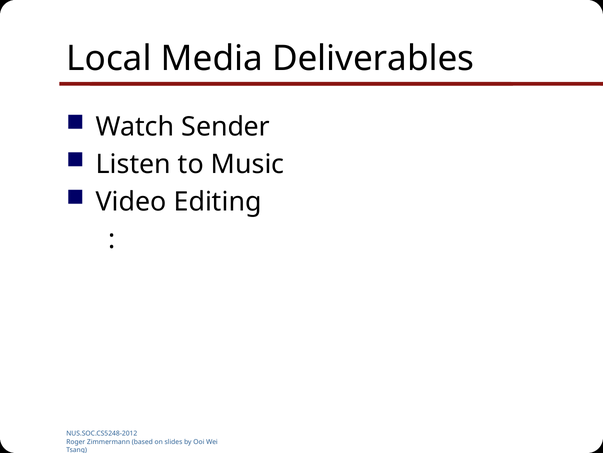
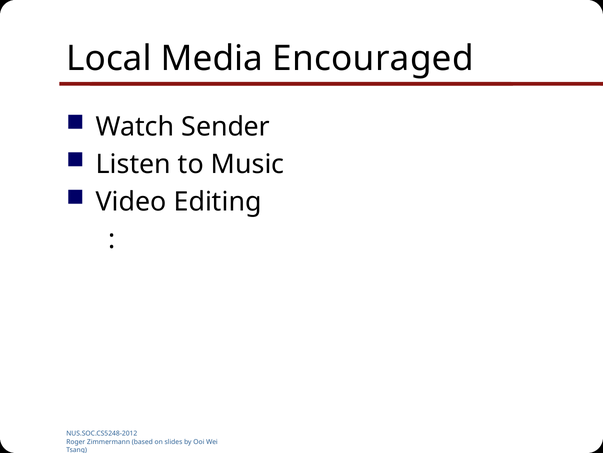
Deliverables: Deliverables -> Encouraged (373, 58)
